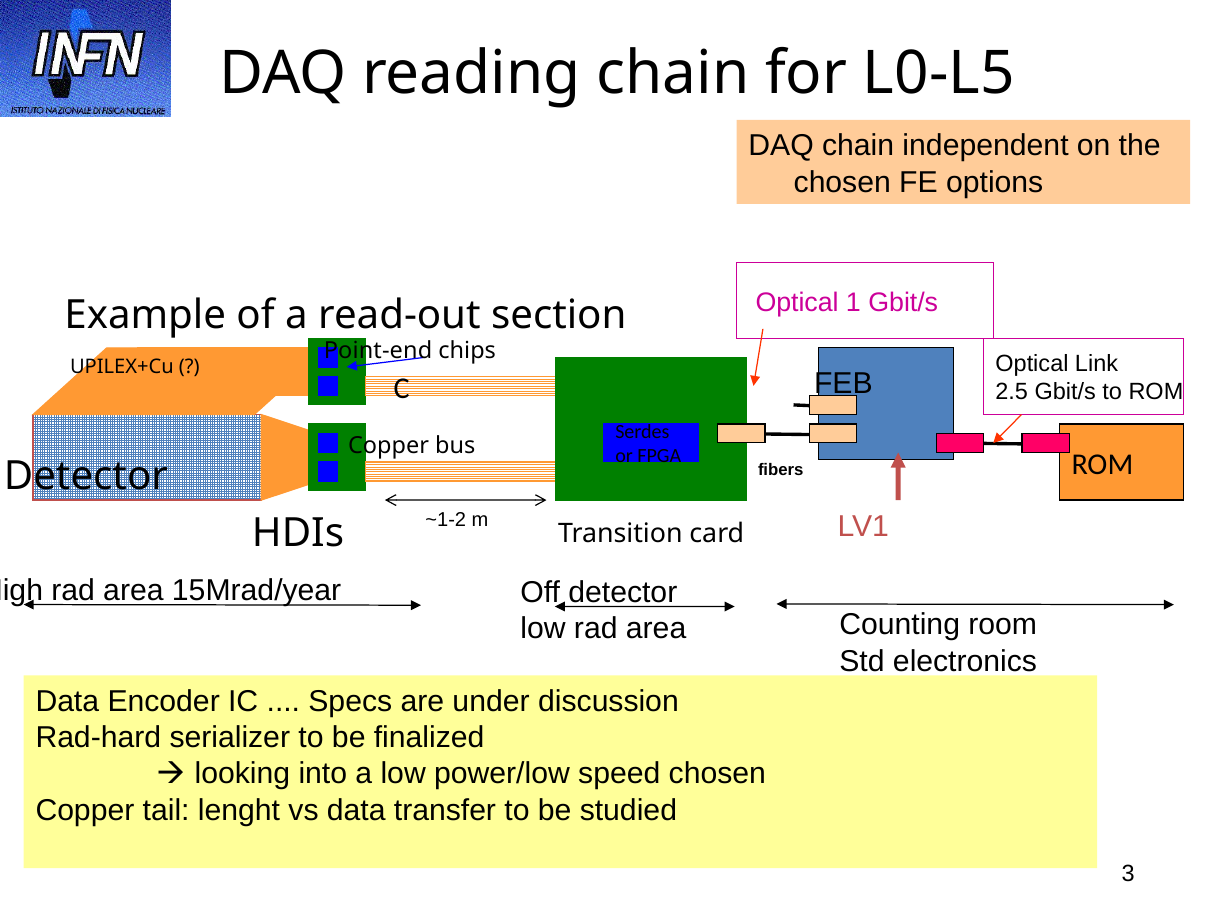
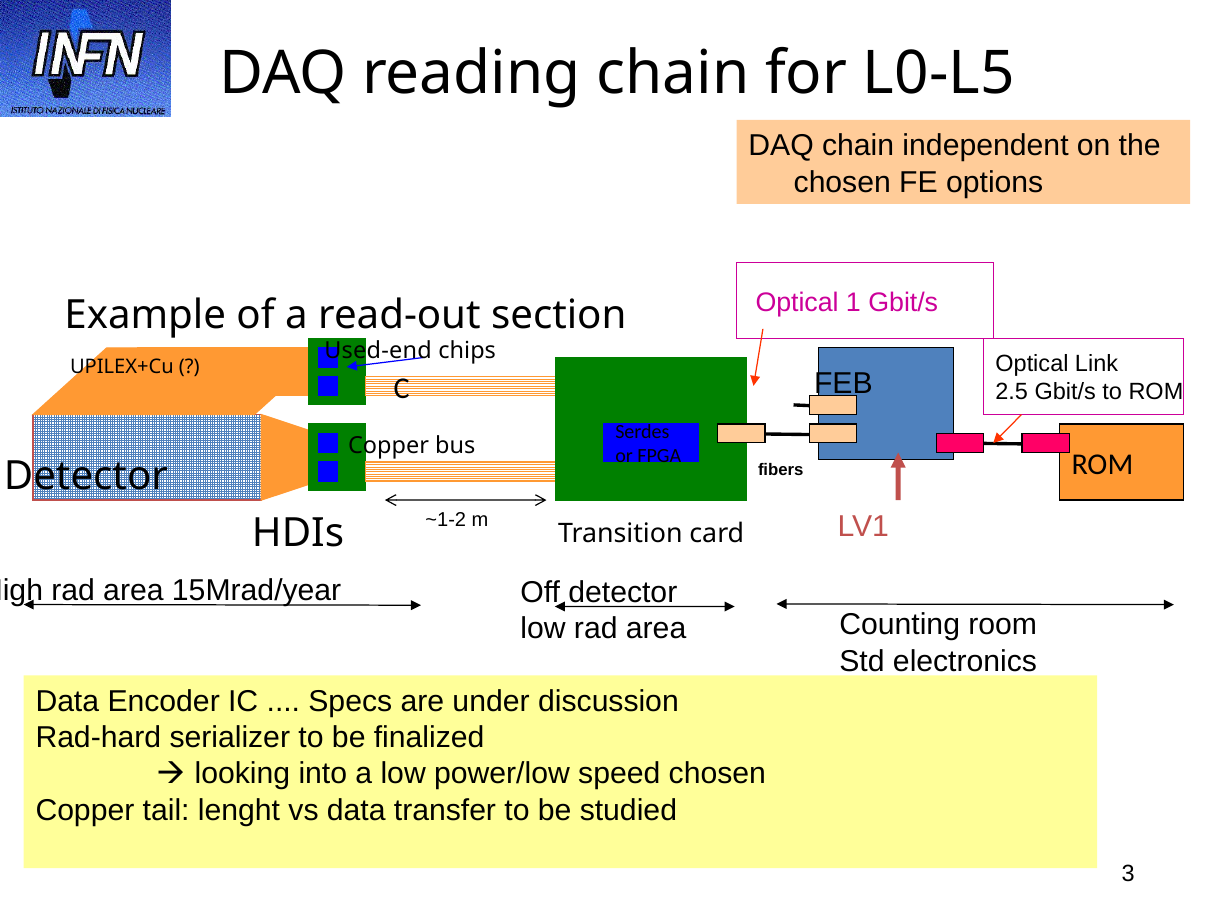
Point-end: Point-end -> Used-end (378, 351)
